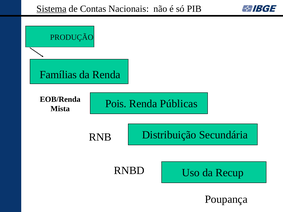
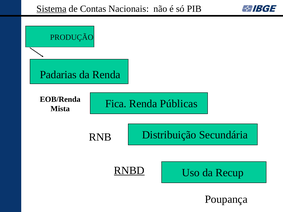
Famílias: Famílias -> Padarias (58, 75)
Pois: Pois -> Fica (116, 104)
RNBD underline: none -> present (129, 171)
